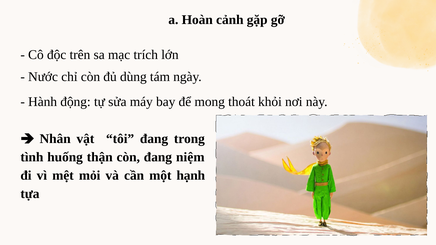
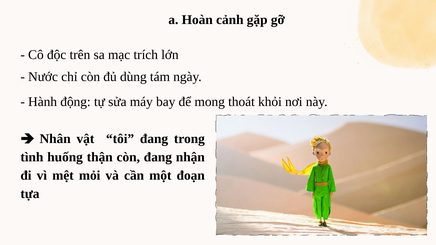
niệm: niệm -> nhận (190, 157)
hạnh: hạnh -> đoạn (191, 176)
